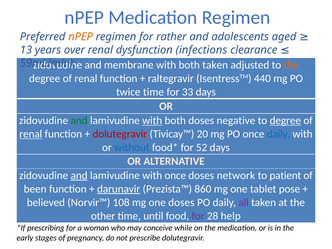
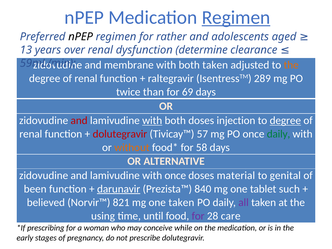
Regimen underline: none -> present (236, 17)
nPEP colour: orange -> black (81, 37)
infections: infections -> determine (202, 50)
440: 440 -> 289 (262, 78)
twice time: time -> than (153, 92)
33: 33 -> 69 (188, 92)
and colour: green -> red (79, 120)
negative: negative -> injection (236, 120)
renal underline: present -> none (31, 134)
20: 20 -> 57 (202, 134)
daily colour: blue -> green (279, 134)
without colour: blue -> orange (132, 147)
52: 52 -> 58 (202, 147)
and underline: present -> none (79, 175)
network: network -> material (236, 175)
patient: patient -> genital (285, 175)
860: 860 -> 840 (203, 189)
pose: pose -> such (289, 189)
108: 108 -> 821 (121, 202)
one doses: doses -> taken (181, 202)
other: other -> using (103, 216)
help: help -> care (231, 216)
